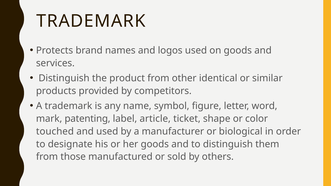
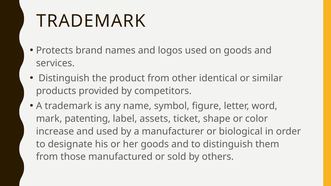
article: article -> assets (155, 119)
touched: touched -> increase (55, 132)
